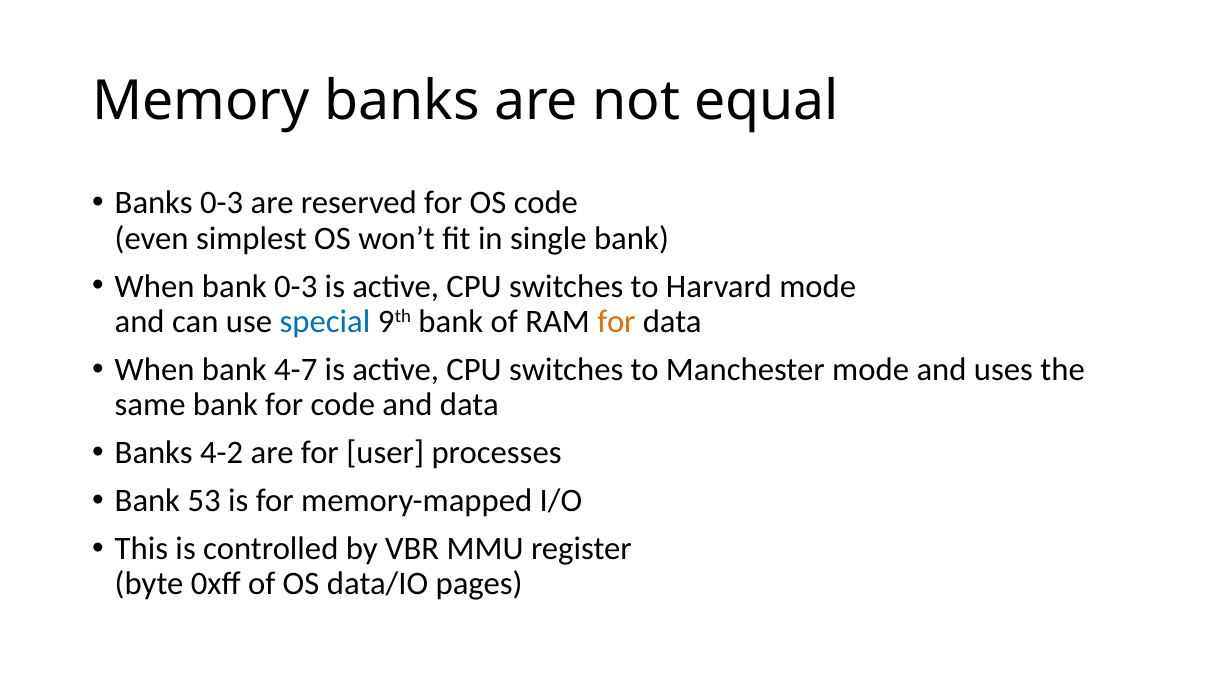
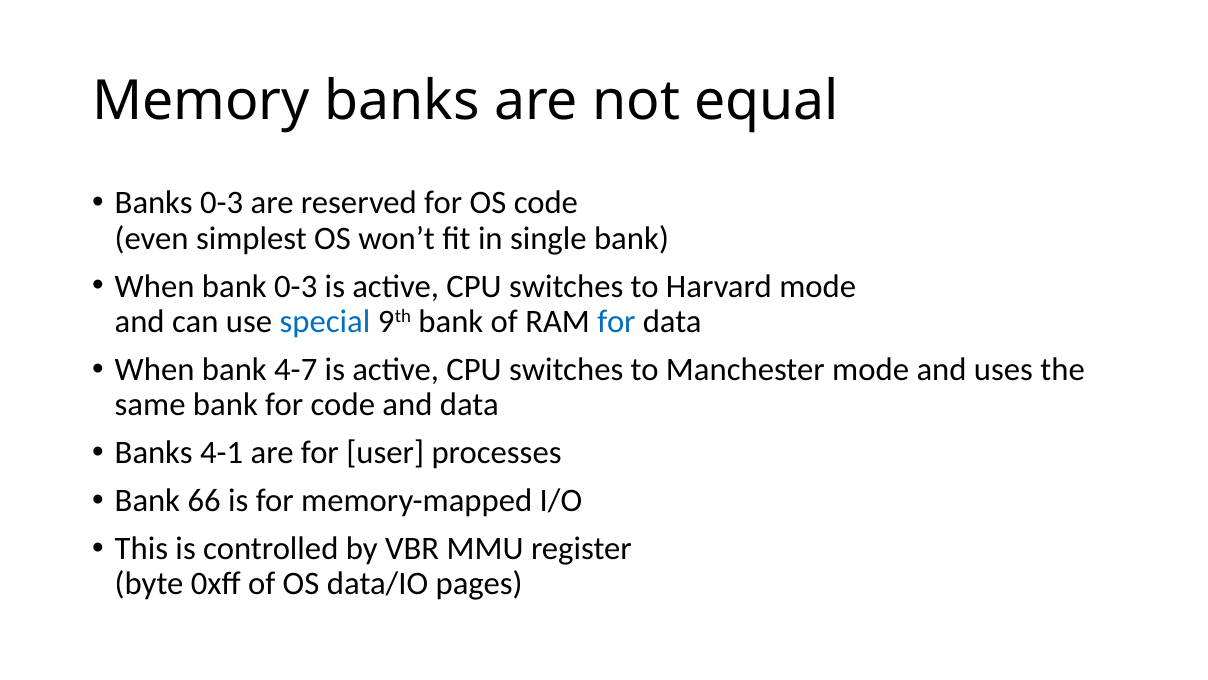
for colour: orange -> blue (617, 321)
4-2: 4-2 -> 4-1 (222, 453)
53: 53 -> 66 (204, 500)
